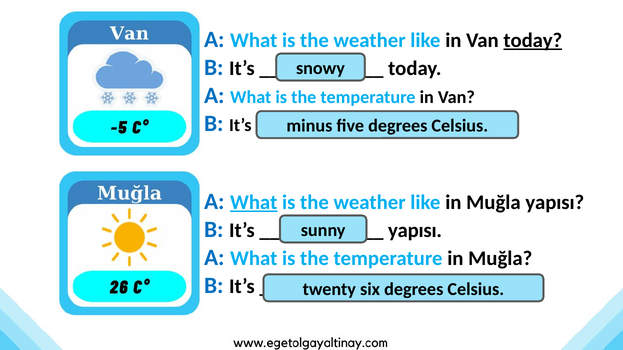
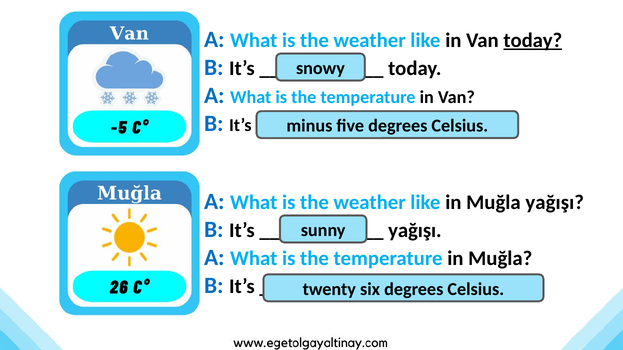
What underline: present -> none (254, 203)
Muğla yapısı: yapısı -> yağışı (555, 203)
yapısı: yapısı -> yağışı (415, 231)
